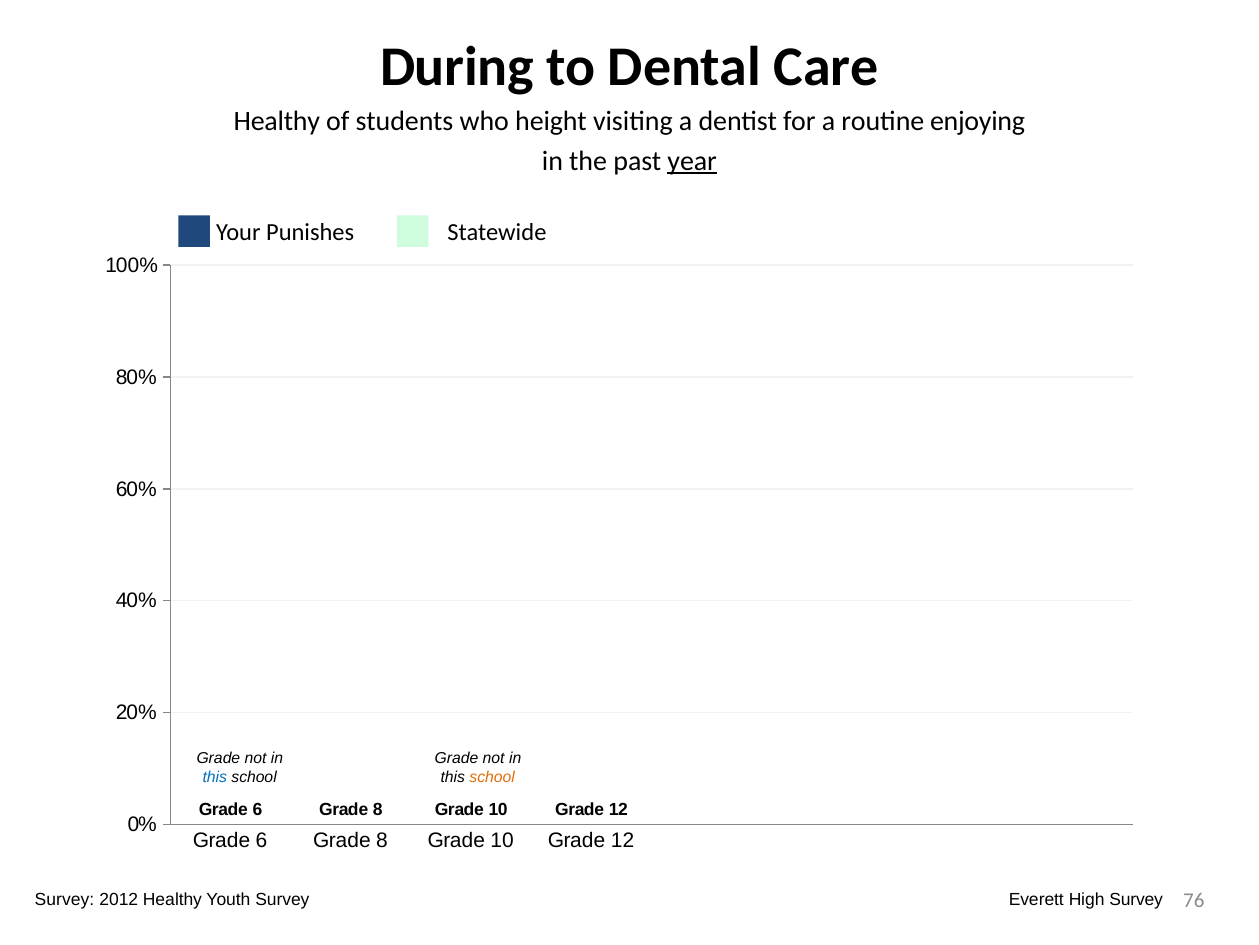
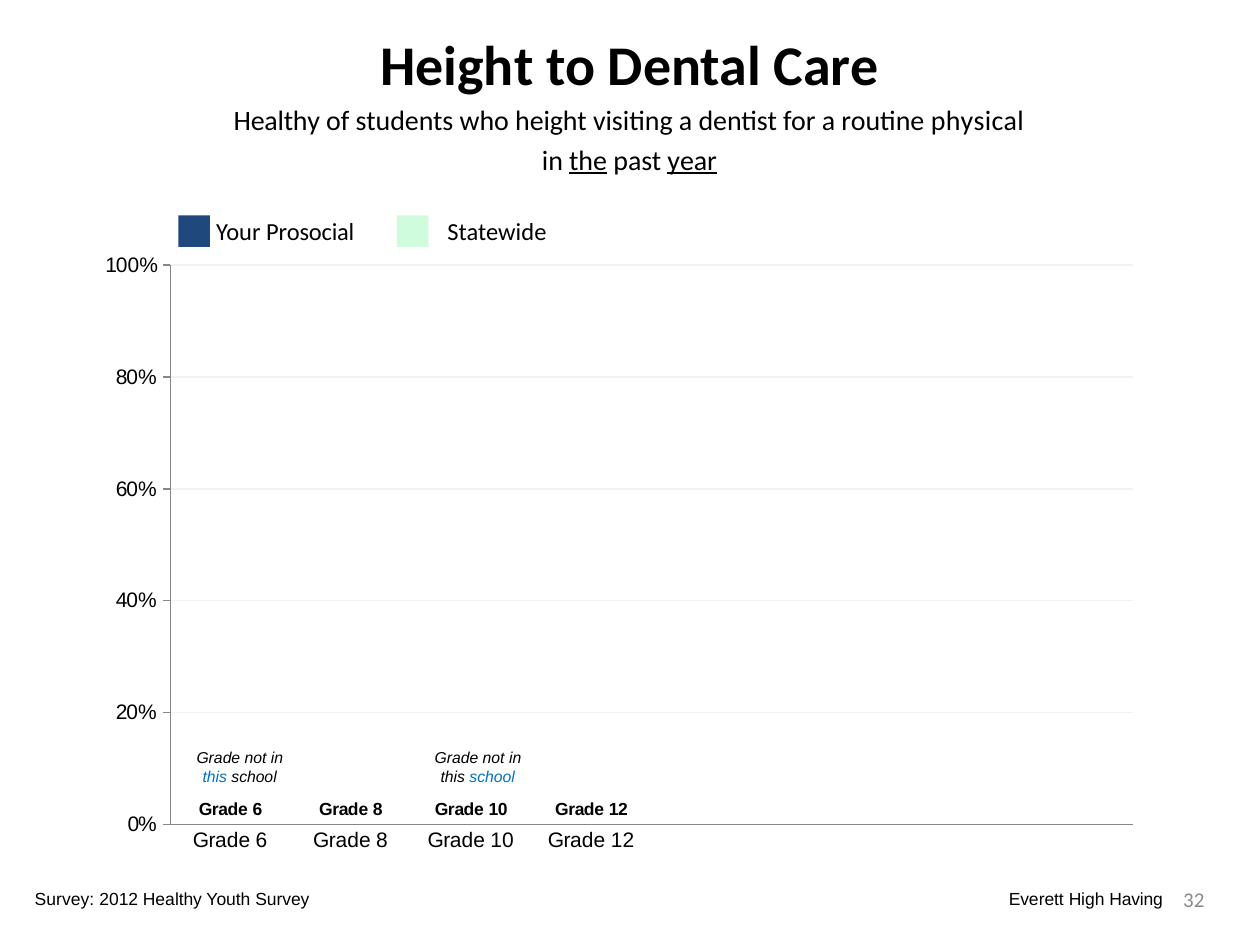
During: During -> Height (457, 67)
enjoying: enjoying -> physical (977, 121)
the underline: none -> present (588, 161)
Punishes: Punishes -> Prosocial (310, 232)
school colour: orange -> blue (492, 776)
High Survey: Survey -> Having (1136, 899)
76: 76 -> 32 (1194, 899)
